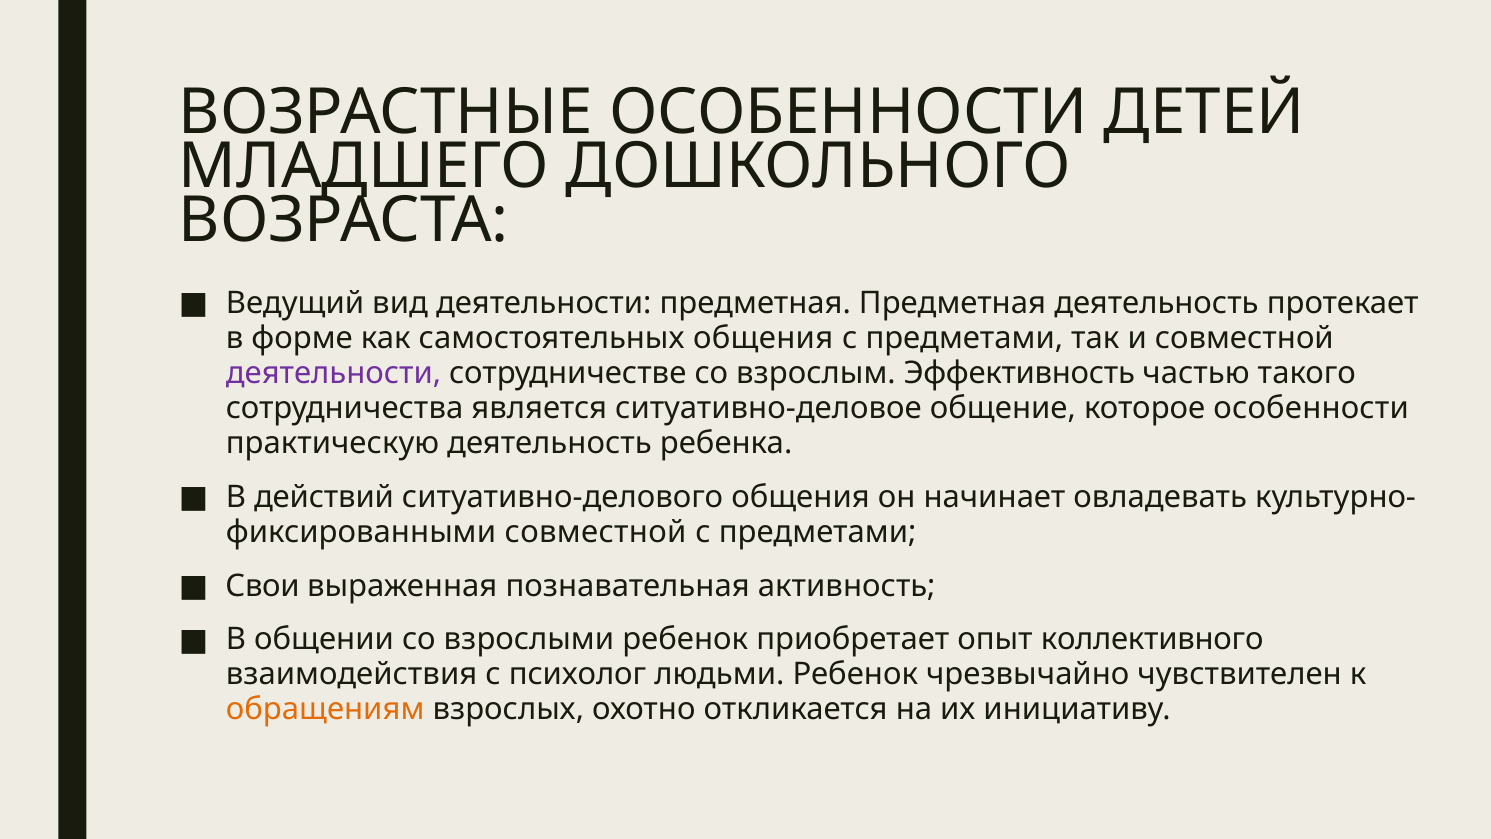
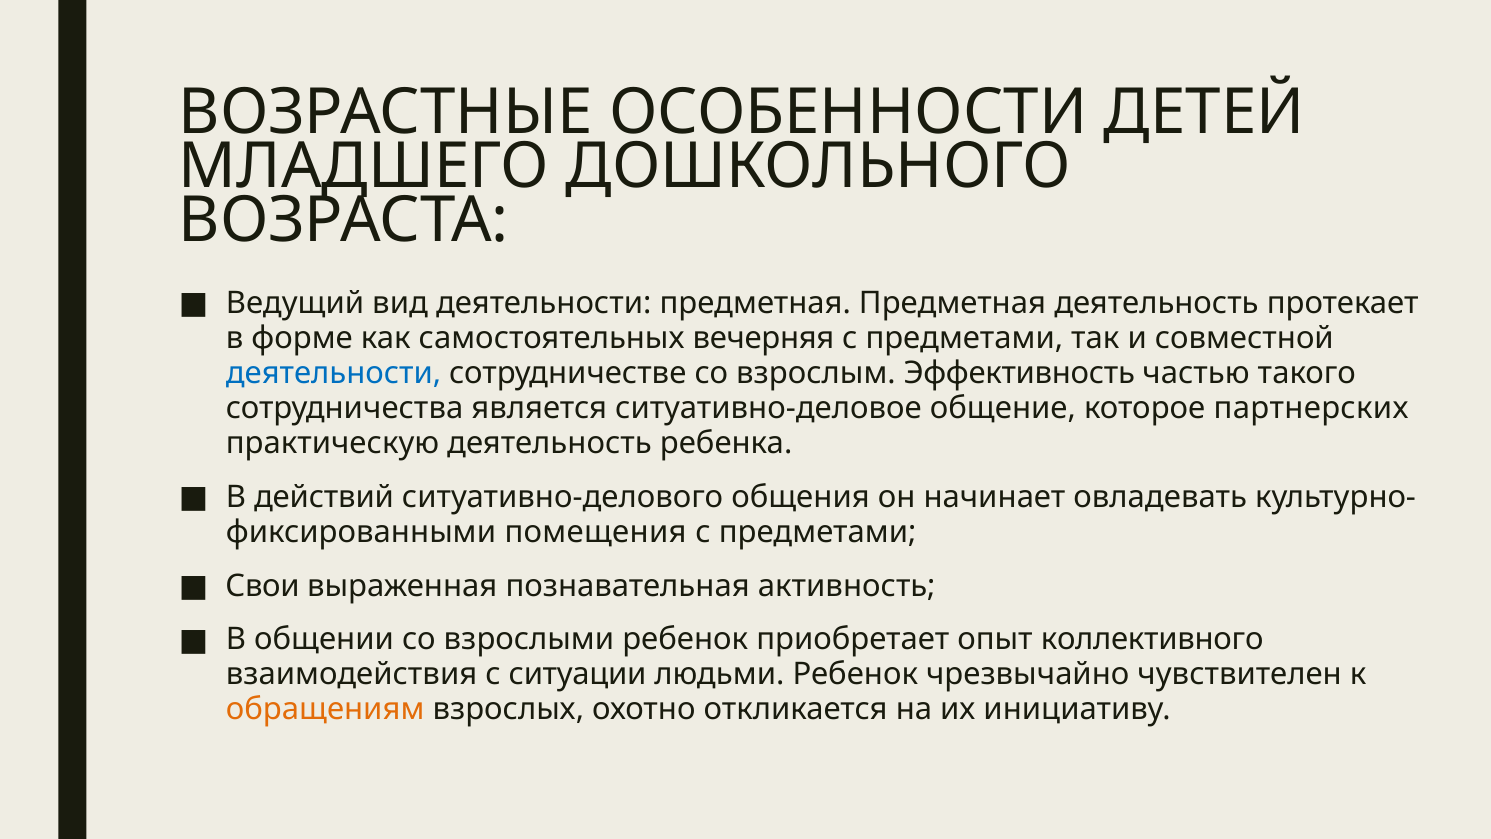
самостоятельных общения: общения -> вечерняя (763, 338)
деятельности colour: purple -> blue (334, 373)
которое особенности: особенности -> партнерских (1311, 408)
совместной: совместной -> помещения (596, 532)
психолог: психолог -> ситуации (578, 674)
